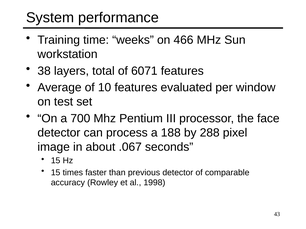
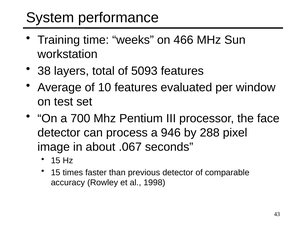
6071: 6071 -> 5093 (144, 71)
188: 188 -> 946 (171, 133)
